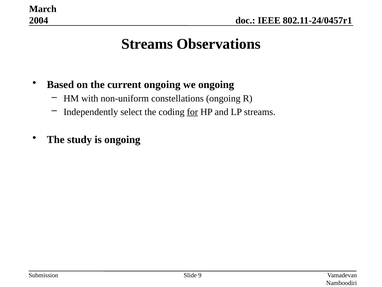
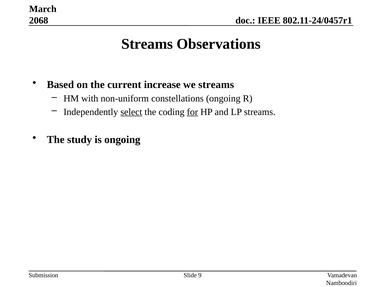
2004: 2004 -> 2068 (39, 20)
current ongoing: ongoing -> increase (162, 84)
we ongoing: ongoing -> streams (216, 84)
select underline: none -> present (131, 112)
